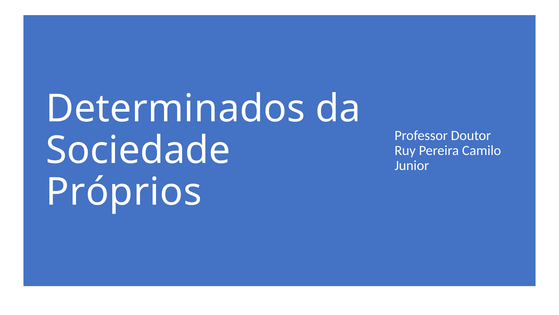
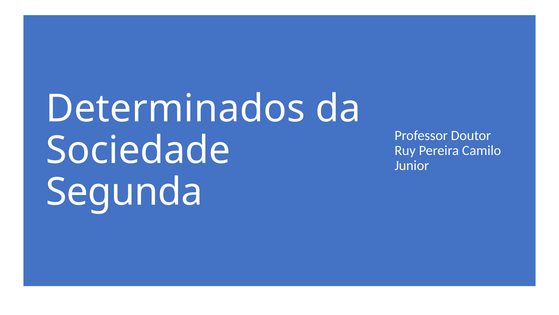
Próprios: Próprios -> Segunda (124, 192)
